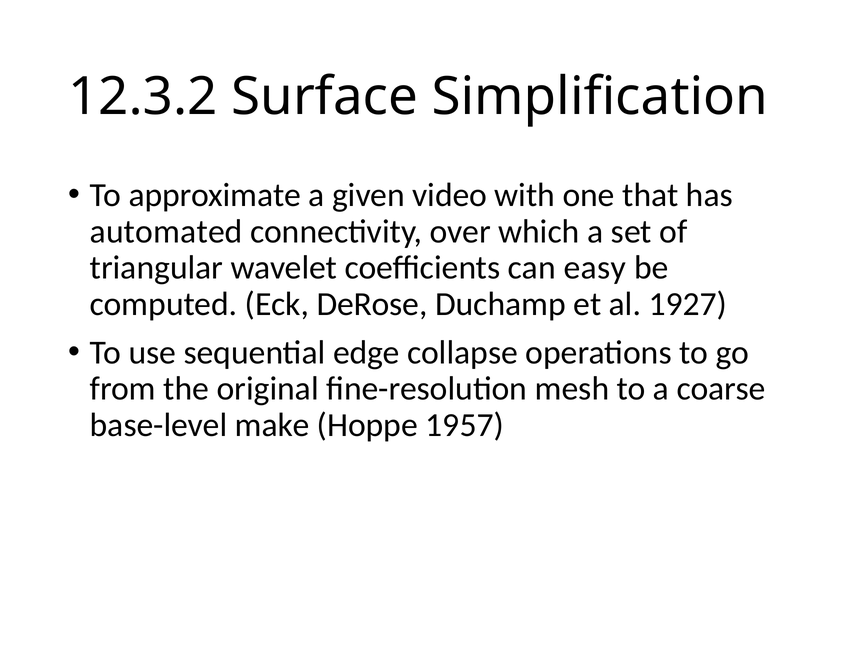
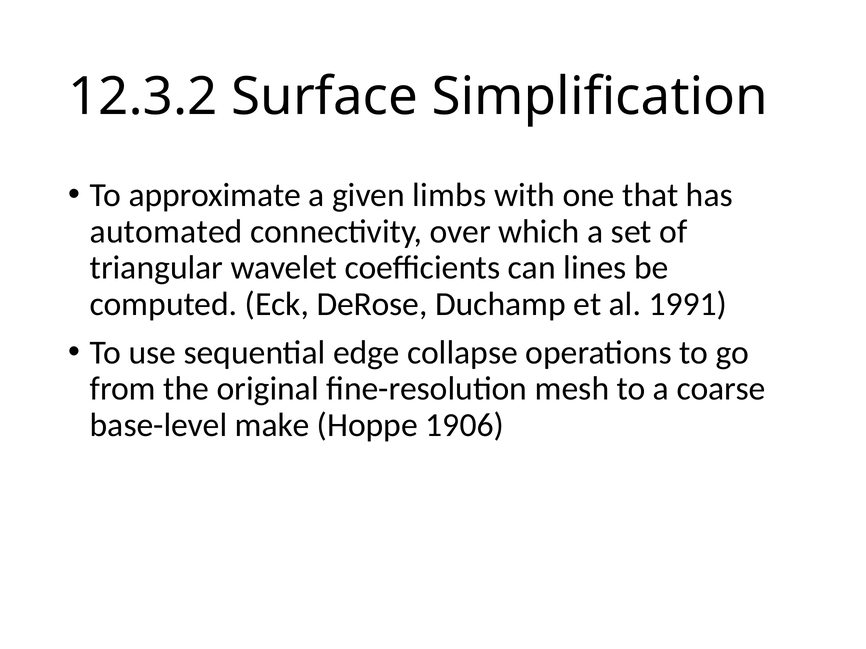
video: video -> limbs (449, 195)
easy: easy -> lines (595, 268)
1927: 1927 -> 1991 (688, 304)
1957: 1957 -> 1906 (465, 426)
